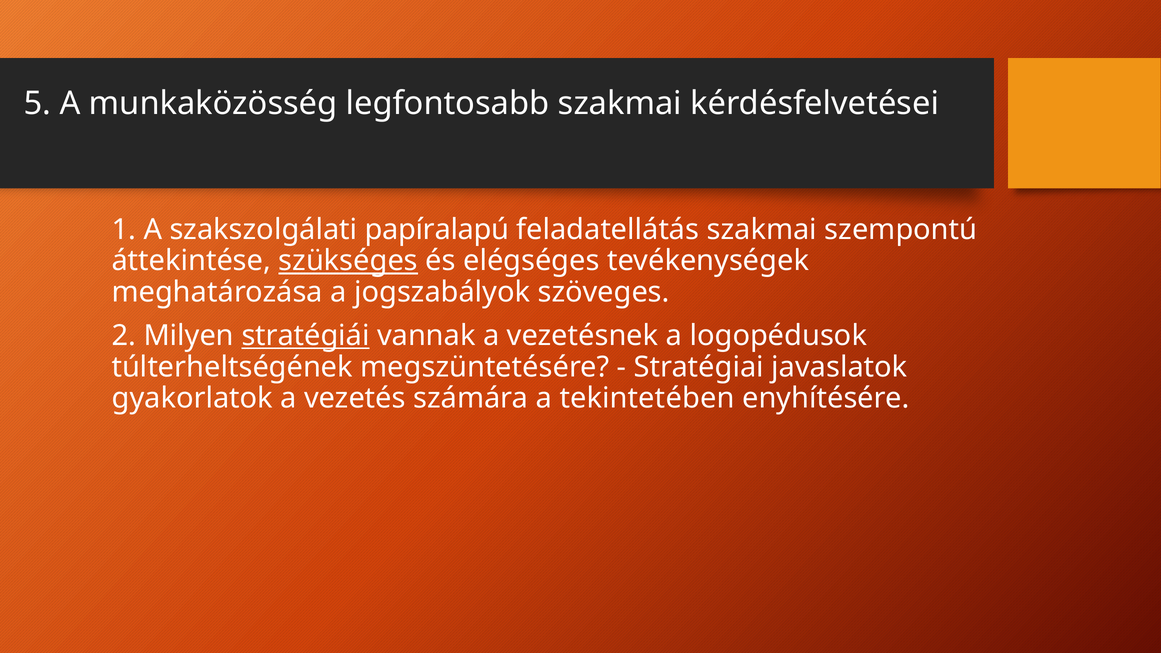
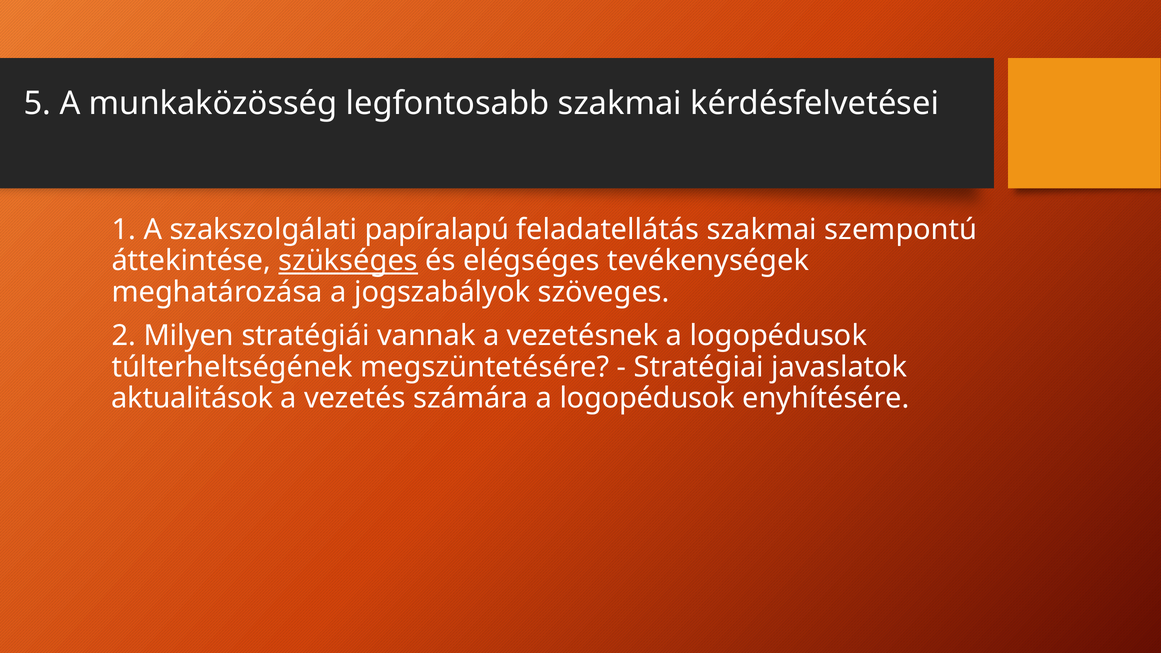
stratégiái underline: present -> none (306, 336)
gyakorlatok: gyakorlatok -> aktualitások (192, 398)
számára a tekintetében: tekintetében -> logopédusok (647, 398)
